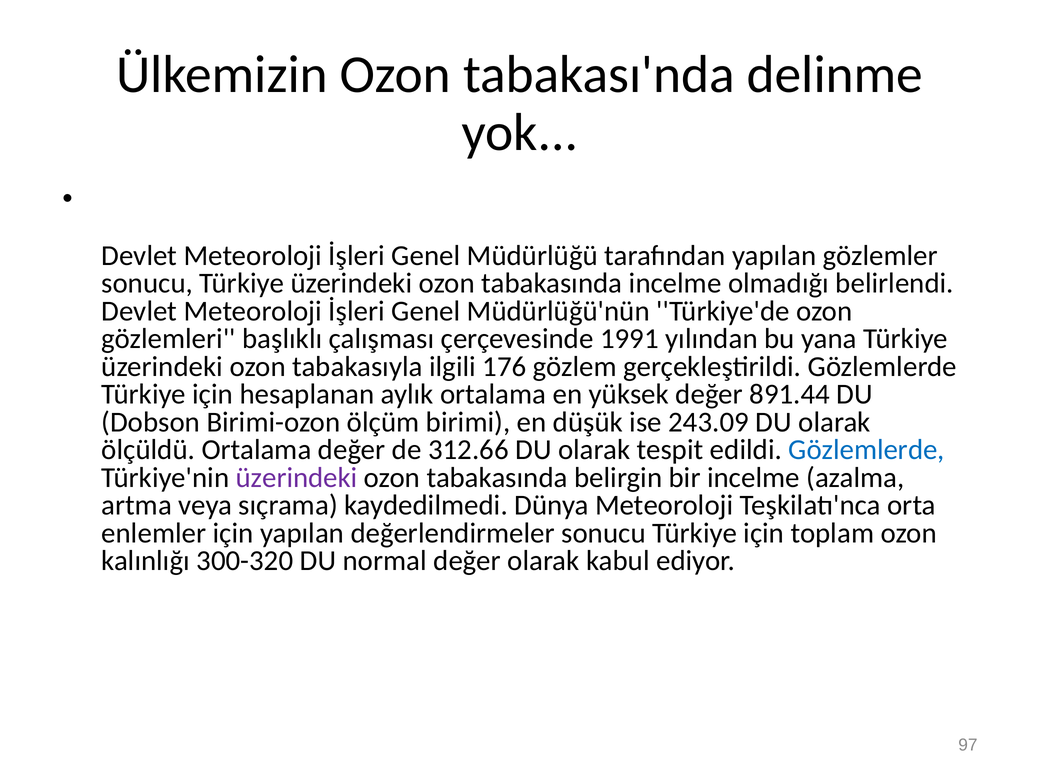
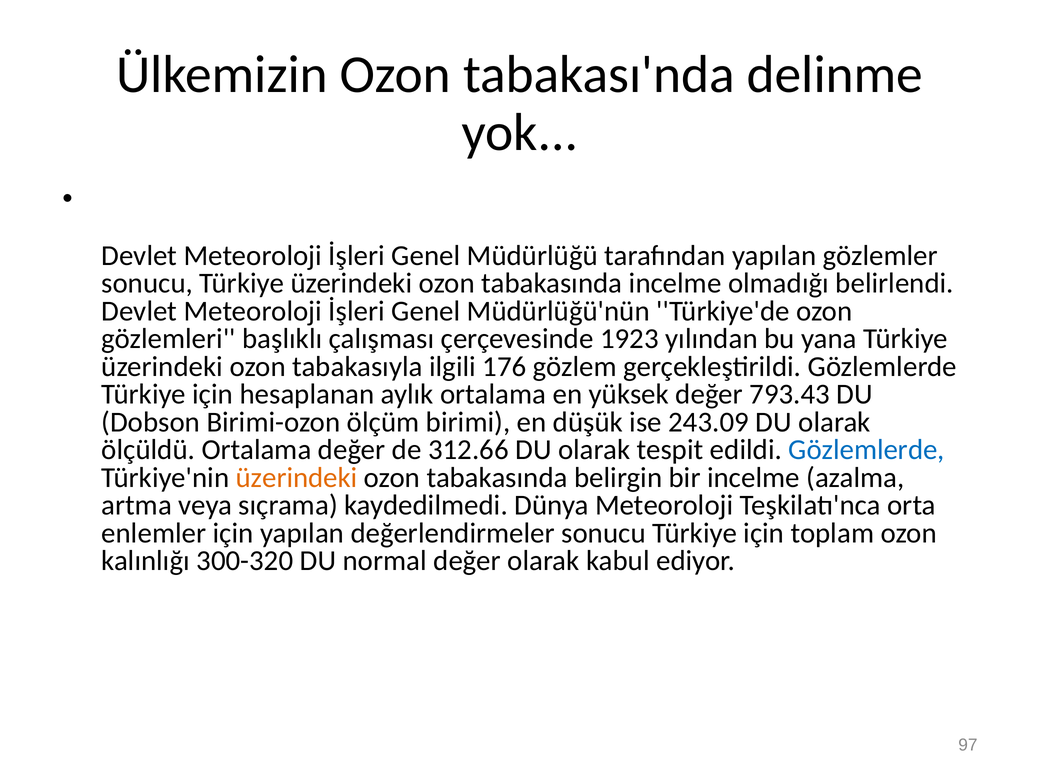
1991: 1991 -> 1923 (629, 339)
891.44: 891.44 -> 793.43 (790, 394)
üzerindeki colour: purple -> orange (297, 478)
